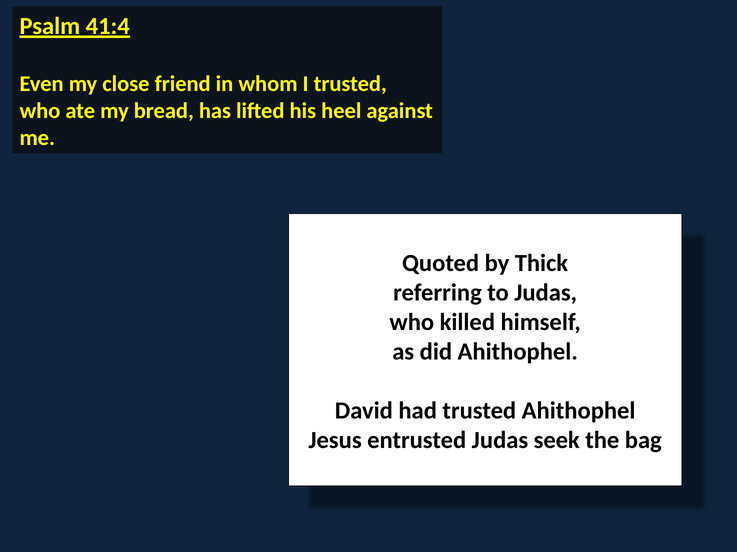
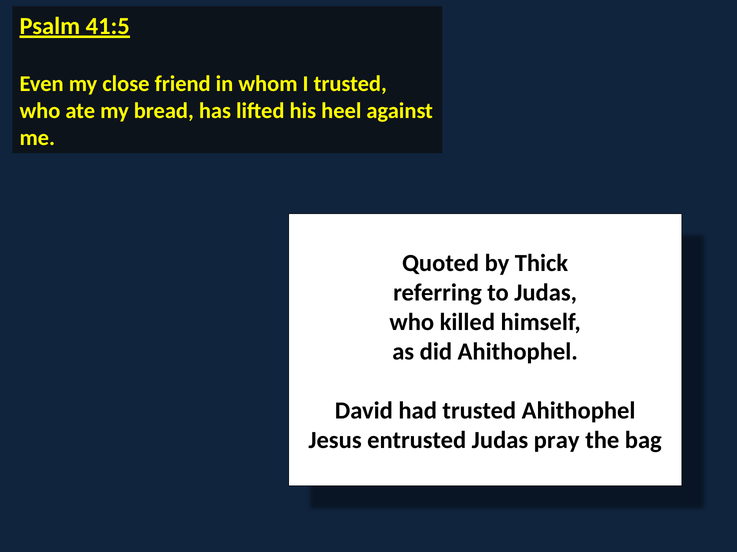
41:4: 41:4 -> 41:5 (108, 26)
seek: seek -> pray (557, 441)
